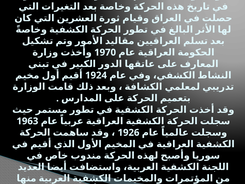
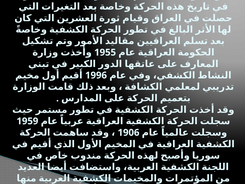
1970: 1970 -> 1955 (105, 52)
1924: 1924 -> 1996 (96, 75)
1963: 1963 -> 1959 (27, 121)
1926: 1926 -> 1906 (129, 132)
